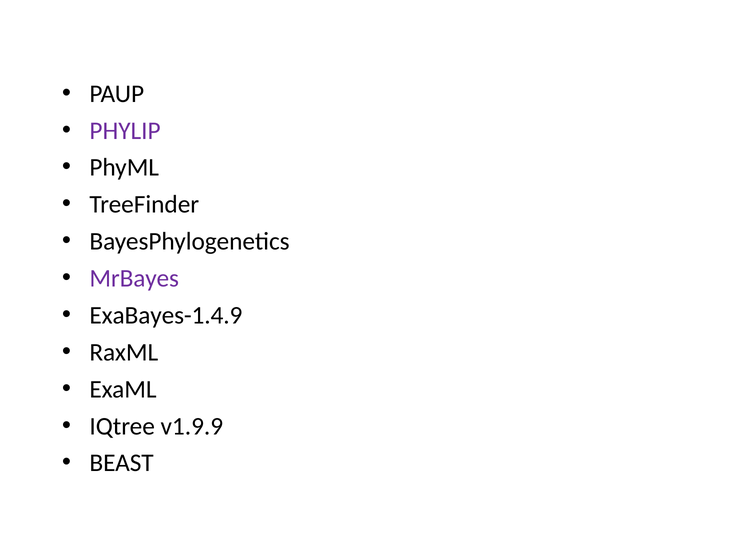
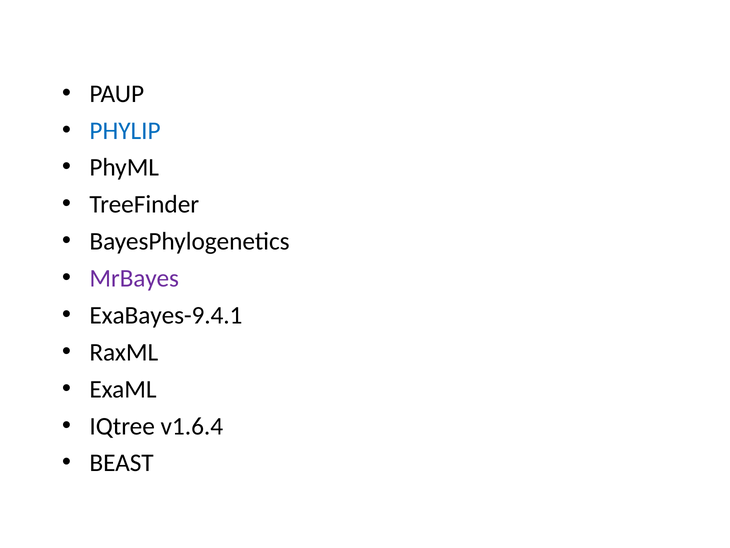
PHYLIP colour: purple -> blue (125, 131)
ExaBayes-1.4.9: ExaBayes-1.4.9 -> ExaBayes-9.4.1 (166, 315)
v1.9.9: v1.9.9 -> v1.6.4 (192, 426)
